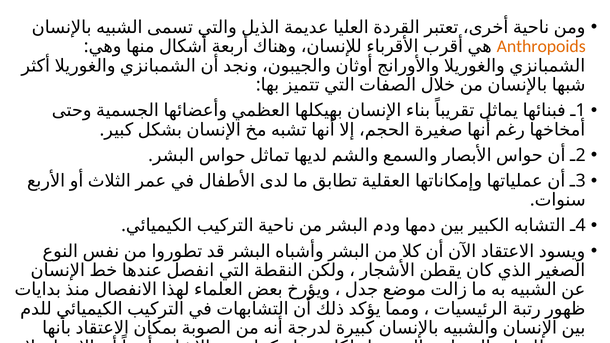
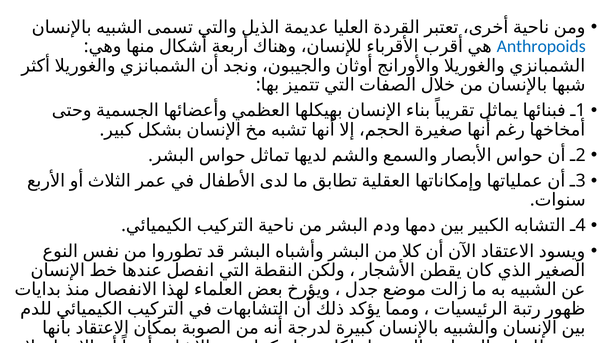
Anthropoids colour: orange -> blue (541, 47)
